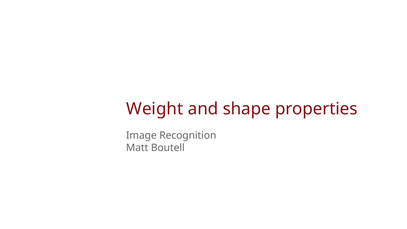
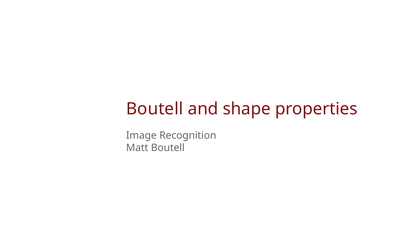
Weight: Weight -> Boutell (155, 109)
